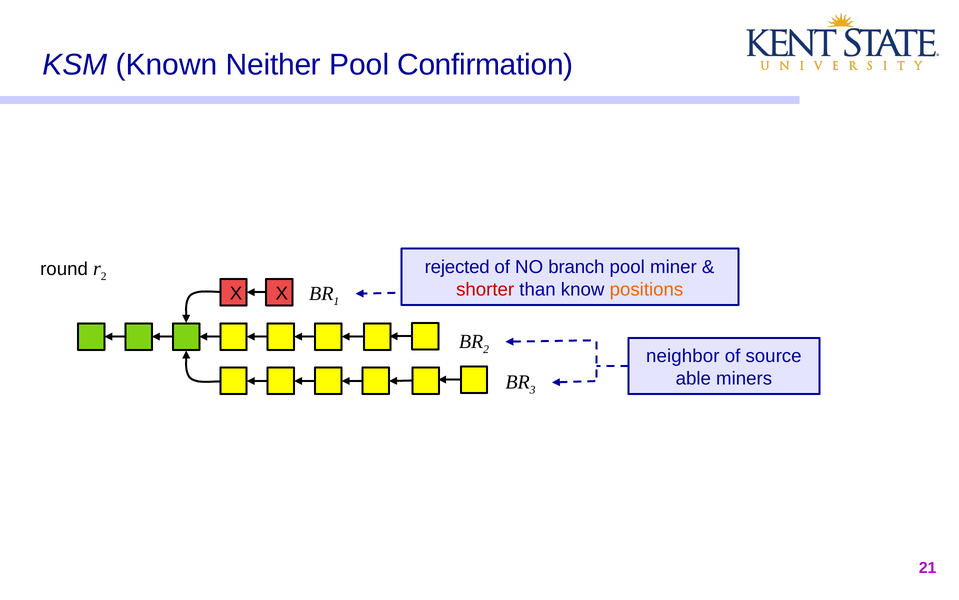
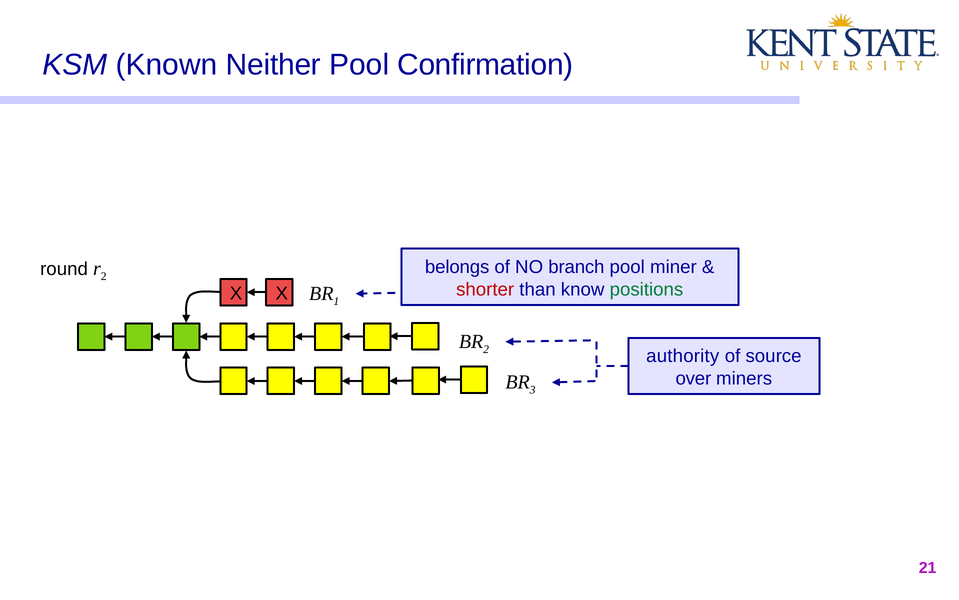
rejected: rejected -> belongs (457, 267)
positions colour: orange -> green (646, 289)
neighbor: neighbor -> authority (683, 356)
able: able -> over (693, 378)
